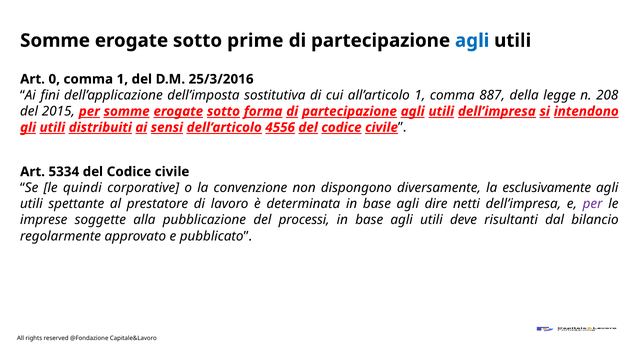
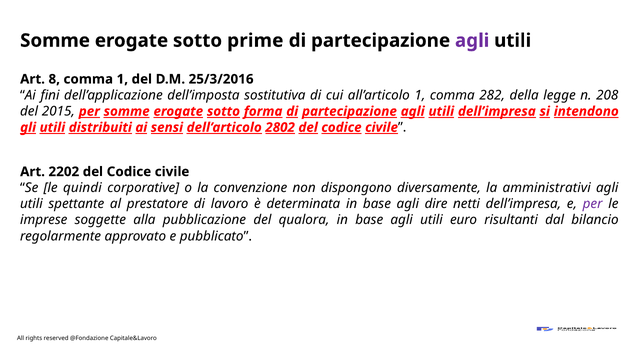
agli colour: blue -> purple (472, 41)
0: 0 -> 8 (54, 79)
887: 887 -> 282 (492, 95)
4556: 4556 -> 2802 (280, 128)
5334: 5334 -> 2202 (64, 172)
esclusivamente: esclusivamente -> amministrativi (547, 188)
processi: processi -> qualora (304, 220)
deve: deve -> euro (464, 220)
